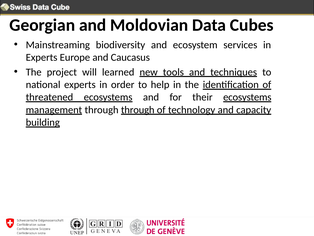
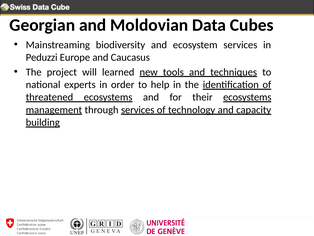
Experts: Experts -> Peduzzi (42, 57)
through through: through -> services (138, 110)
